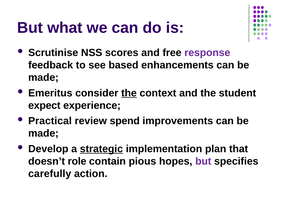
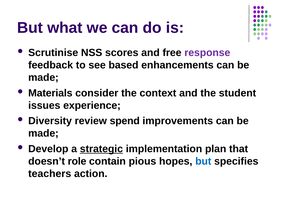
Emeritus: Emeritus -> Materials (50, 93)
the underline: present -> none (129, 93)
expect: expect -> issues (44, 105)
Practical: Practical -> Diversity (50, 121)
but colour: purple -> blue (203, 161)
carefully: carefully -> teachers (50, 173)
